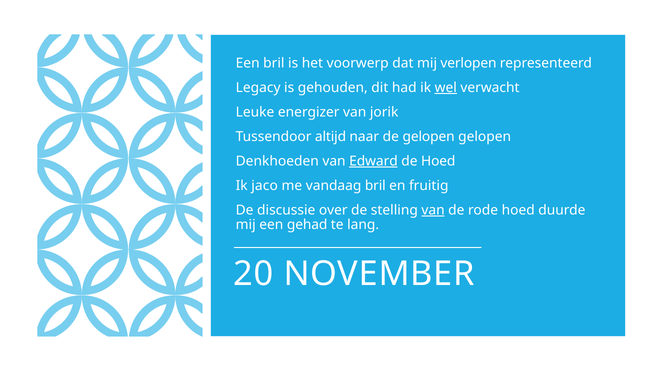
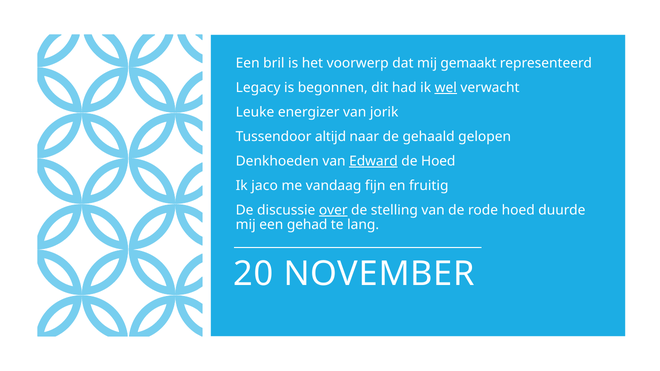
verlopen: verlopen -> gemaakt (468, 63)
gehouden: gehouden -> begonnen (333, 88)
de gelopen: gelopen -> gehaald (429, 137)
vandaag bril: bril -> fijn (375, 186)
over underline: none -> present (333, 210)
van underline: present -> none (433, 210)
